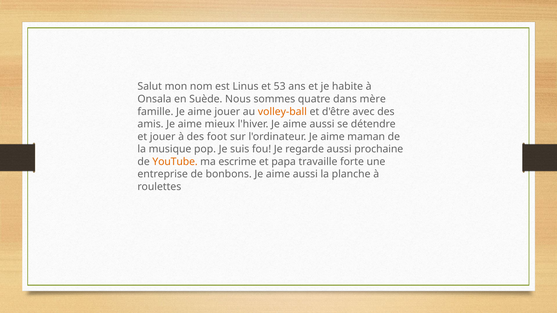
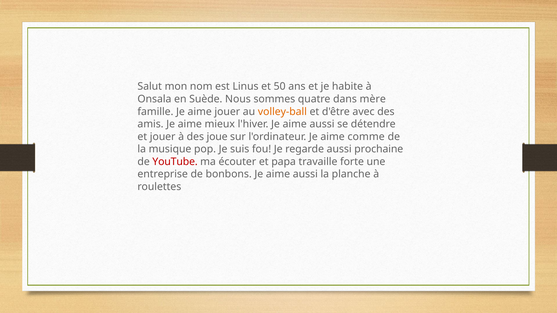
53: 53 -> 50 (280, 87)
foot: foot -> joue (217, 137)
maman: maman -> comme (366, 137)
YouTube colour: orange -> red (175, 162)
escrime: escrime -> écouter (237, 162)
